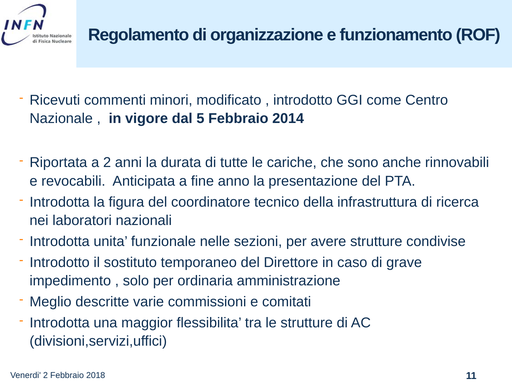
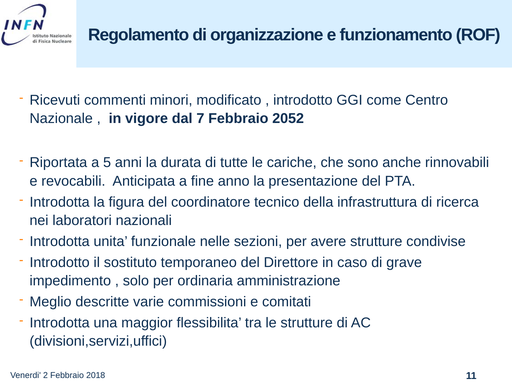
5: 5 -> 7 (200, 119)
2014: 2014 -> 2052 (288, 119)
a 2: 2 -> 5 (107, 163)
